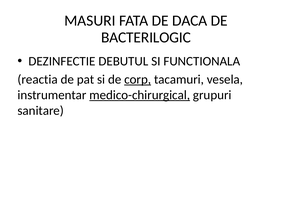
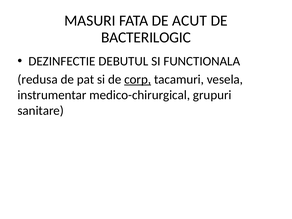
DACA: DACA -> ACUT (190, 21)
reactia: reactia -> redusa (38, 79)
medico-chirurgical underline: present -> none (140, 95)
